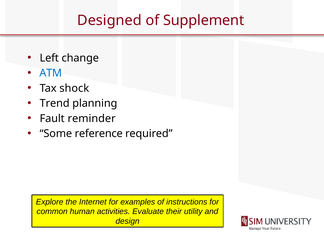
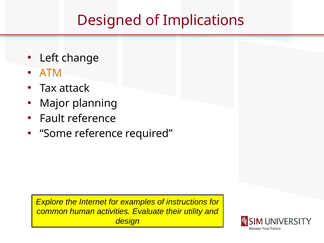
Supplement: Supplement -> Implications (204, 20)
ATM colour: blue -> orange (51, 73)
shock: shock -> attack (74, 88)
Trend: Trend -> Major (55, 103)
Fault reminder: reminder -> reference (92, 118)
